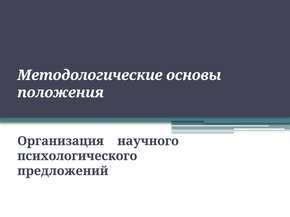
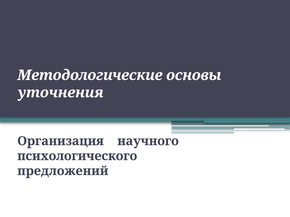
положения: положения -> уточнения (61, 93)
